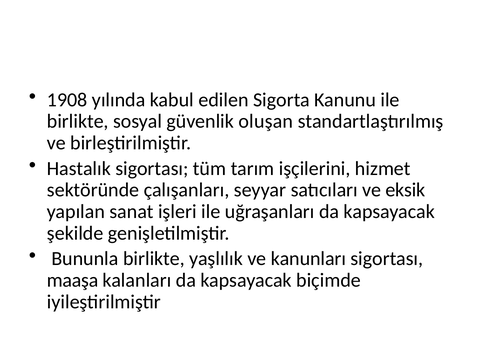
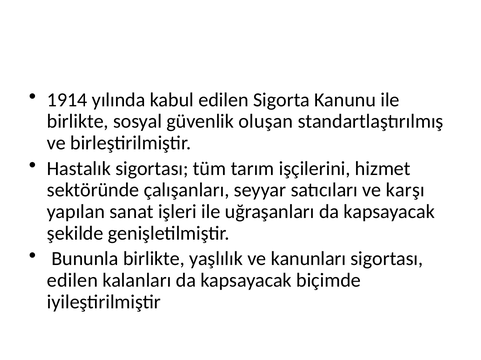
1908: 1908 -> 1914 (67, 100)
eksik: eksik -> karşı (405, 190)
maaşa: maaşa -> edilen (72, 281)
